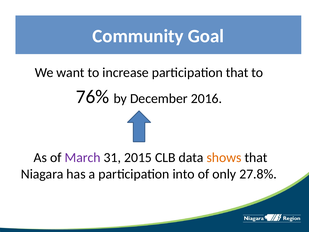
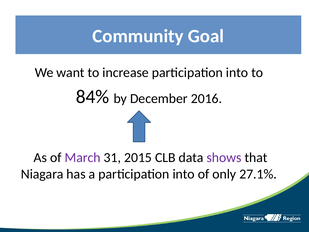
increase participation that: that -> into (237, 73)
76%: 76% -> 84% (93, 97)
shows colour: orange -> purple (224, 157)
27.8%: 27.8% -> 27.1% (258, 174)
